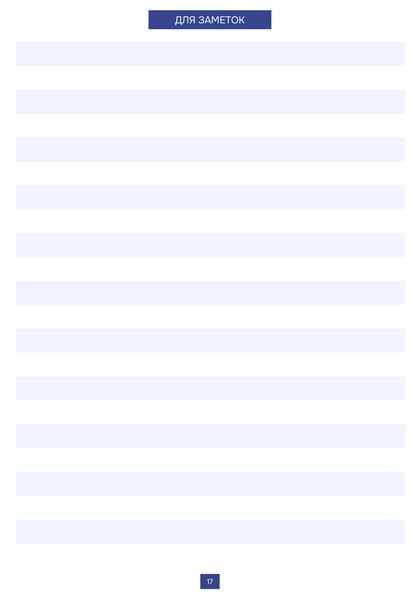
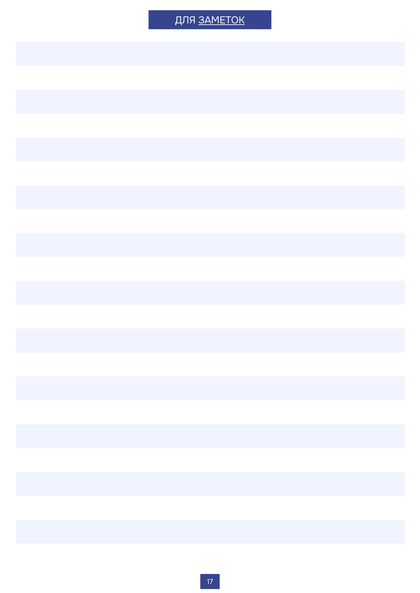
ЗАМЕТОК underline: none -> present (222, 20)
